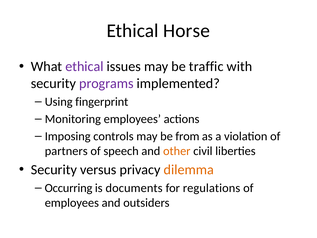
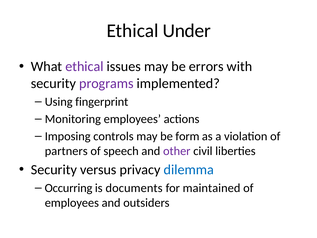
Horse: Horse -> Under (187, 31)
traffic: traffic -> errors (206, 67)
from: from -> form (187, 136)
other colour: orange -> purple (177, 151)
dilemma colour: orange -> blue (189, 170)
regulations: regulations -> maintained (212, 188)
